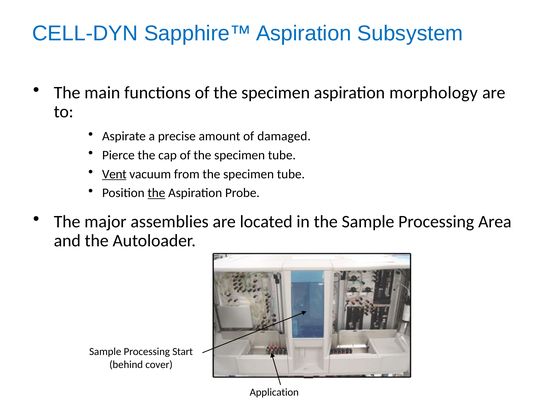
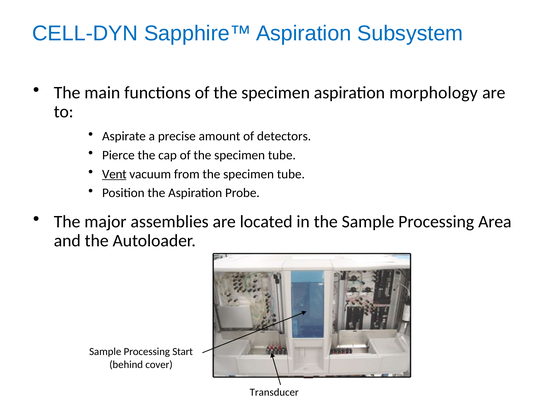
damaged: damaged -> detectors (284, 136)
the underline: present -> none (156, 193)
Application: Application -> Transducer (274, 392)
